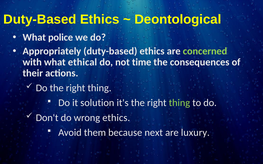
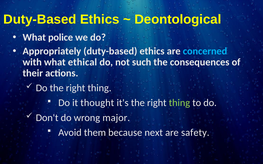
concerned colour: light green -> light blue (205, 51)
time: time -> such (142, 62)
solution: solution -> thought (97, 103)
wrong ethics: ethics -> major (116, 118)
luxury: luxury -> safety (195, 133)
